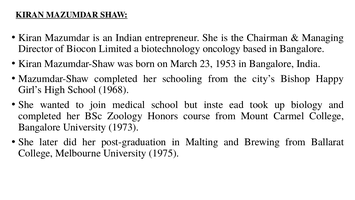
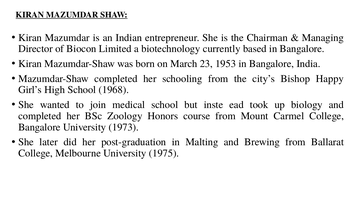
oncology: oncology -> currently (222, 49)
